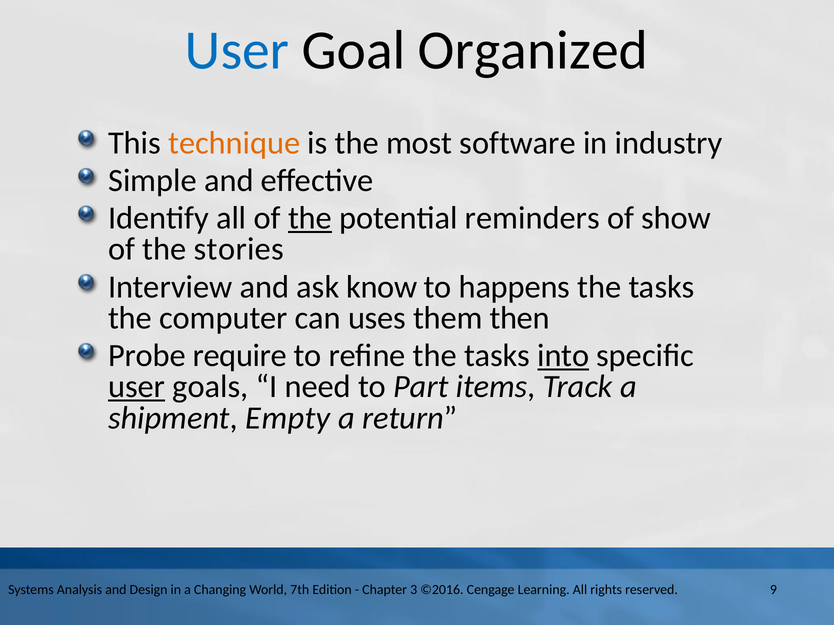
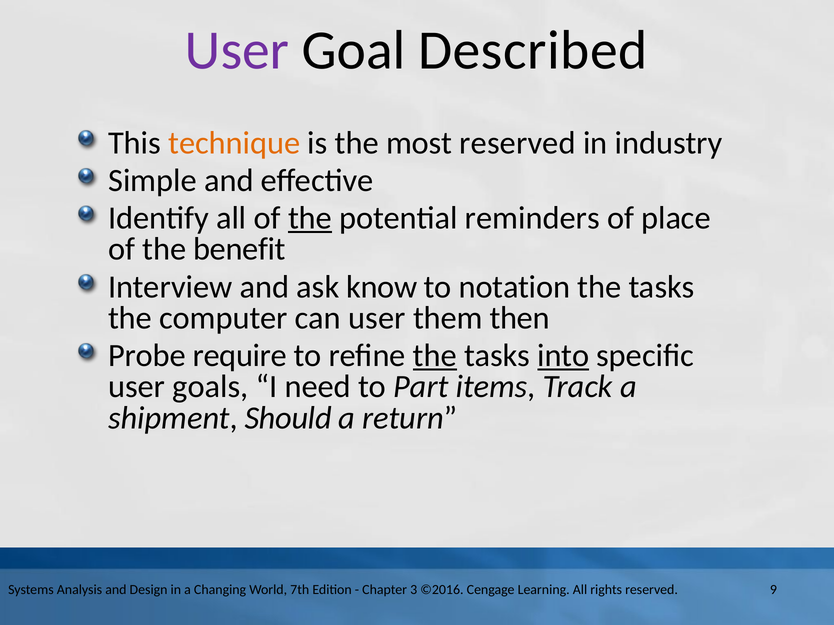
User colour: blue -> purple (237, 51)
Organized: Organized -> Described (533, 51)
most software: software -> reserved (518, 143)
show: show -> place (676, 218)
stories: stories -> benefit (239, 249)
happens: happens -> notation (514, 287)
can uses: uses -> user (377, 318)
the underline: none -> present (435, 356)
user underline: present -> none (137, 387)
Empty: Empty -> Should (288, 418)
